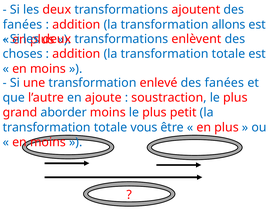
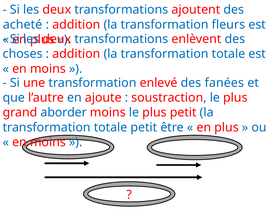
fanées: fanées -> acheté (23, 24)
allons: allons -> fleurs (228, 24)
totale vous: vous -> petit (144, 127)
